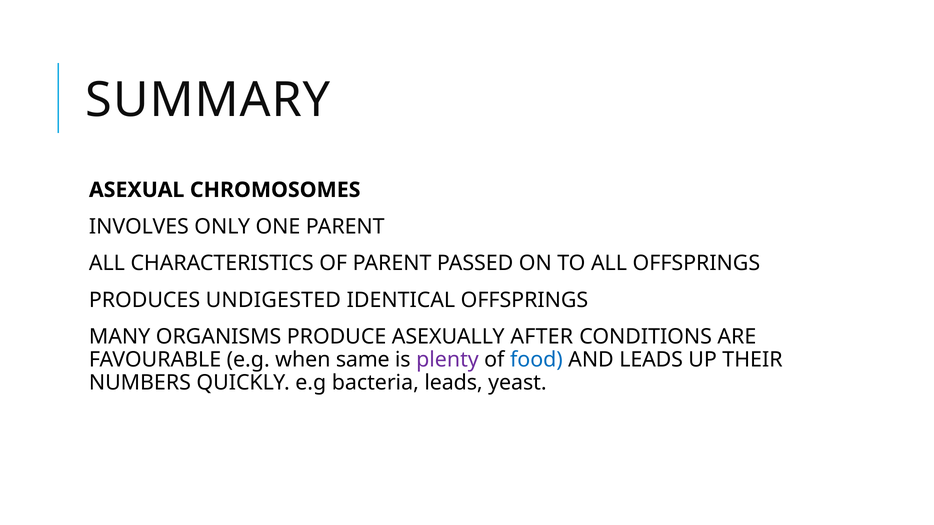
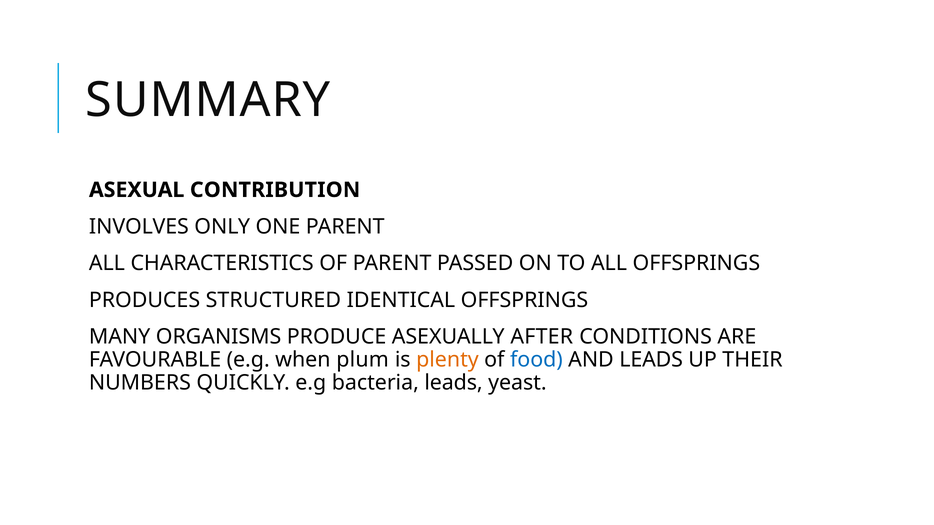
CHROMOSOMES: CHROMOSOMES -> CONTRIBUTION (275, 190)
UNDIGESTED: UNDIGESTED -> STRUCTURED (273, 300)
same: same -> plum (363, 360)
plenty colour: purple -> orange (447, 360)
